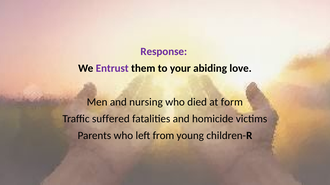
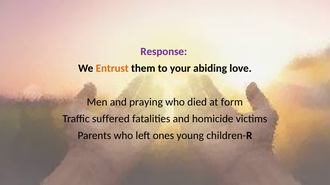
Entrust colour: purple -> orange (112, 69)
nursing: nursing -> praying (146, 102)
from: from -> ones (163, 136)
